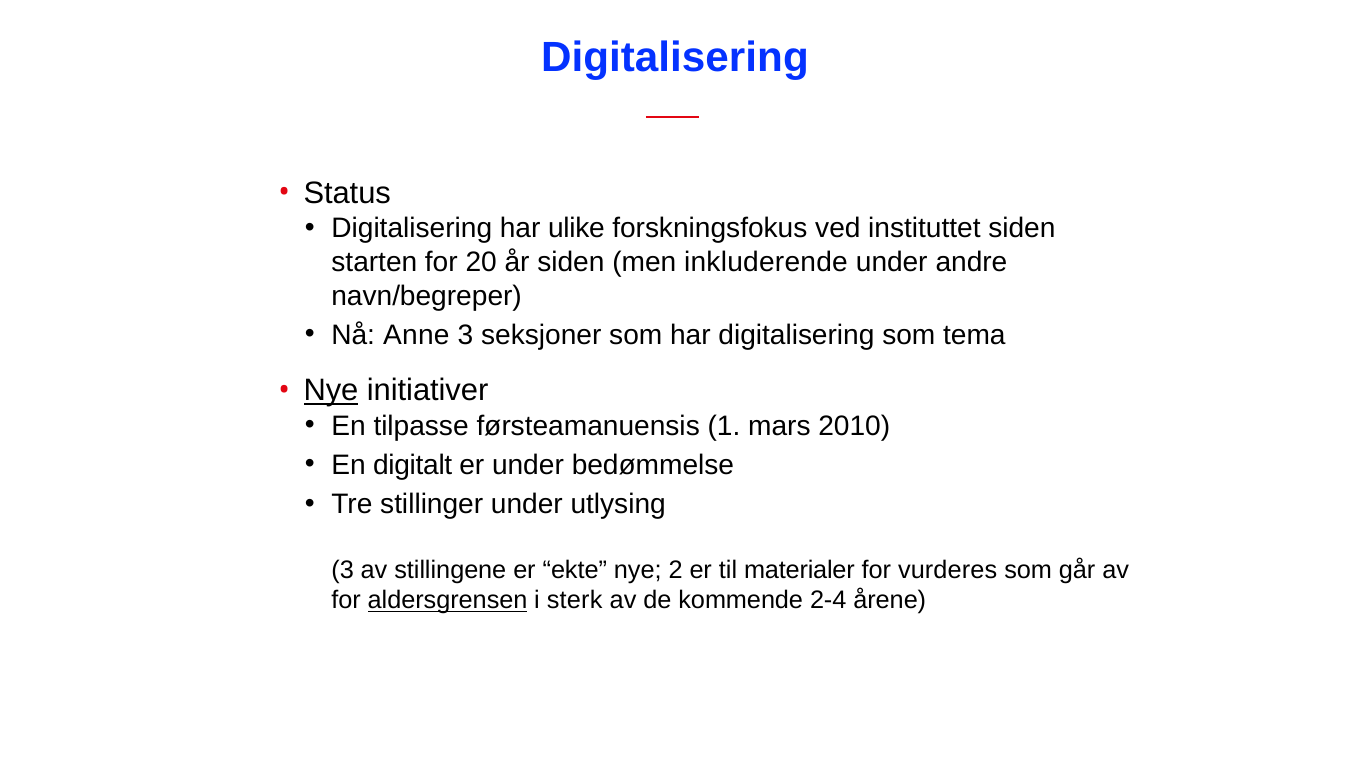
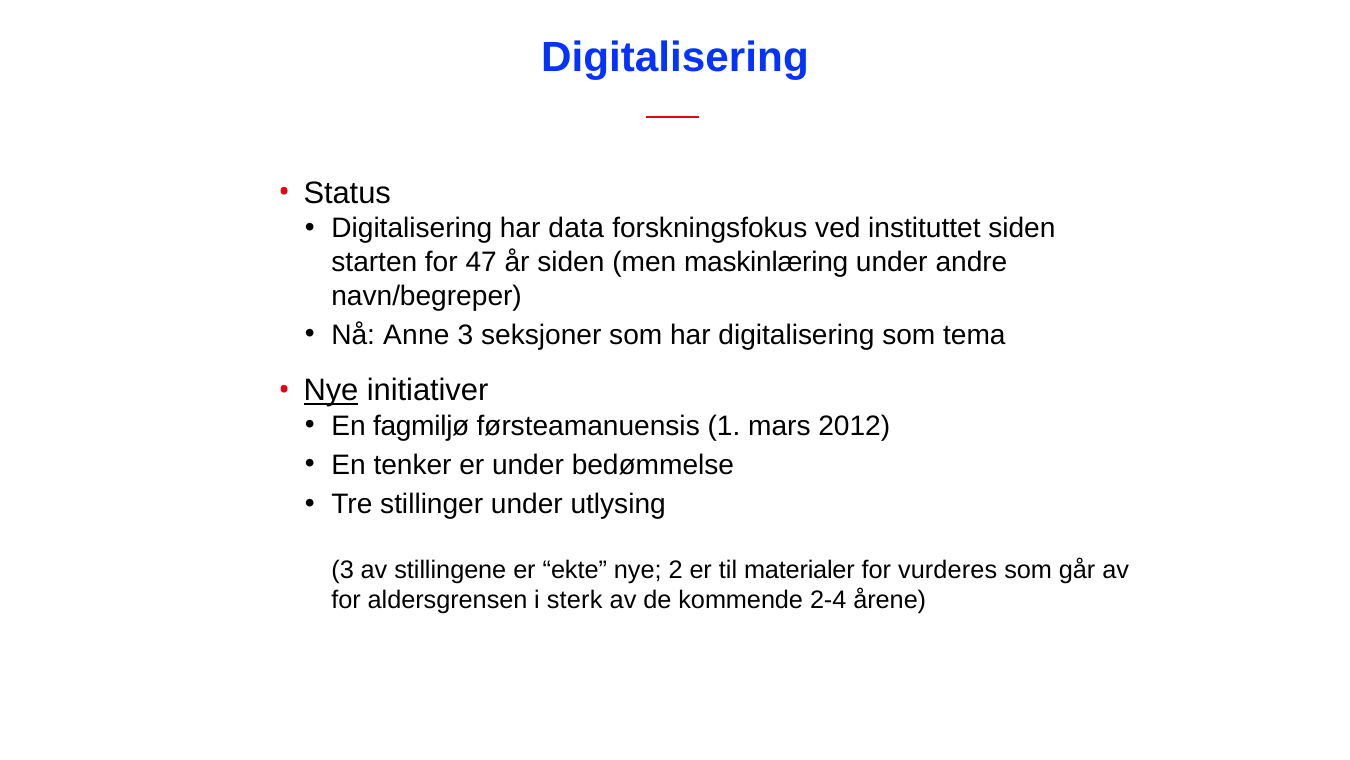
ulike: ulike -> data (576, 228)
20: 20 -> 47 (481, 262)
inkluderende: inkluderende -> maskinlæring (766, 262)
tilpasse: tilpasse -> fagmiljø (421, 426)
2010: 2010 -> 2012 (854, 426)
digitalt: digitalt -> tenker (413, 465)
aldersgrensen underline: present -> none (448, 600)
